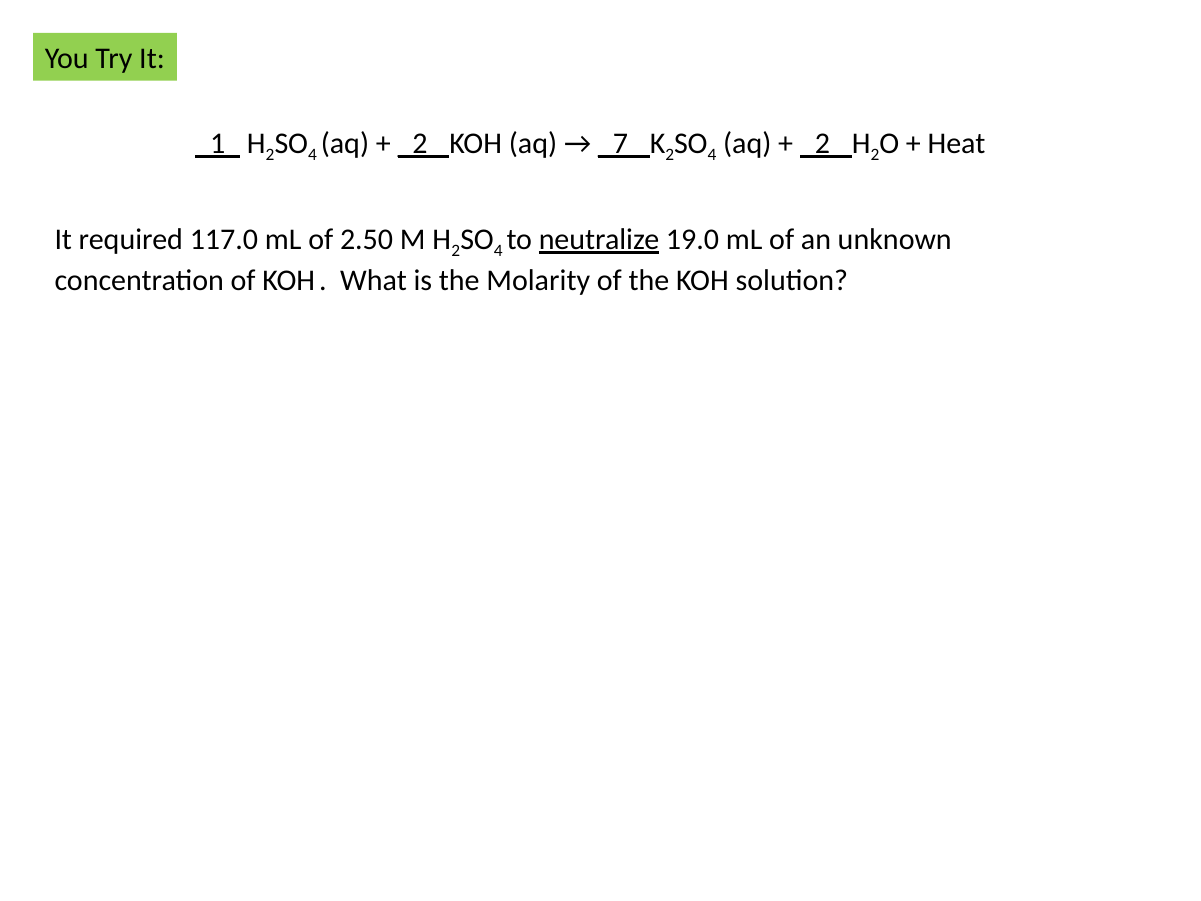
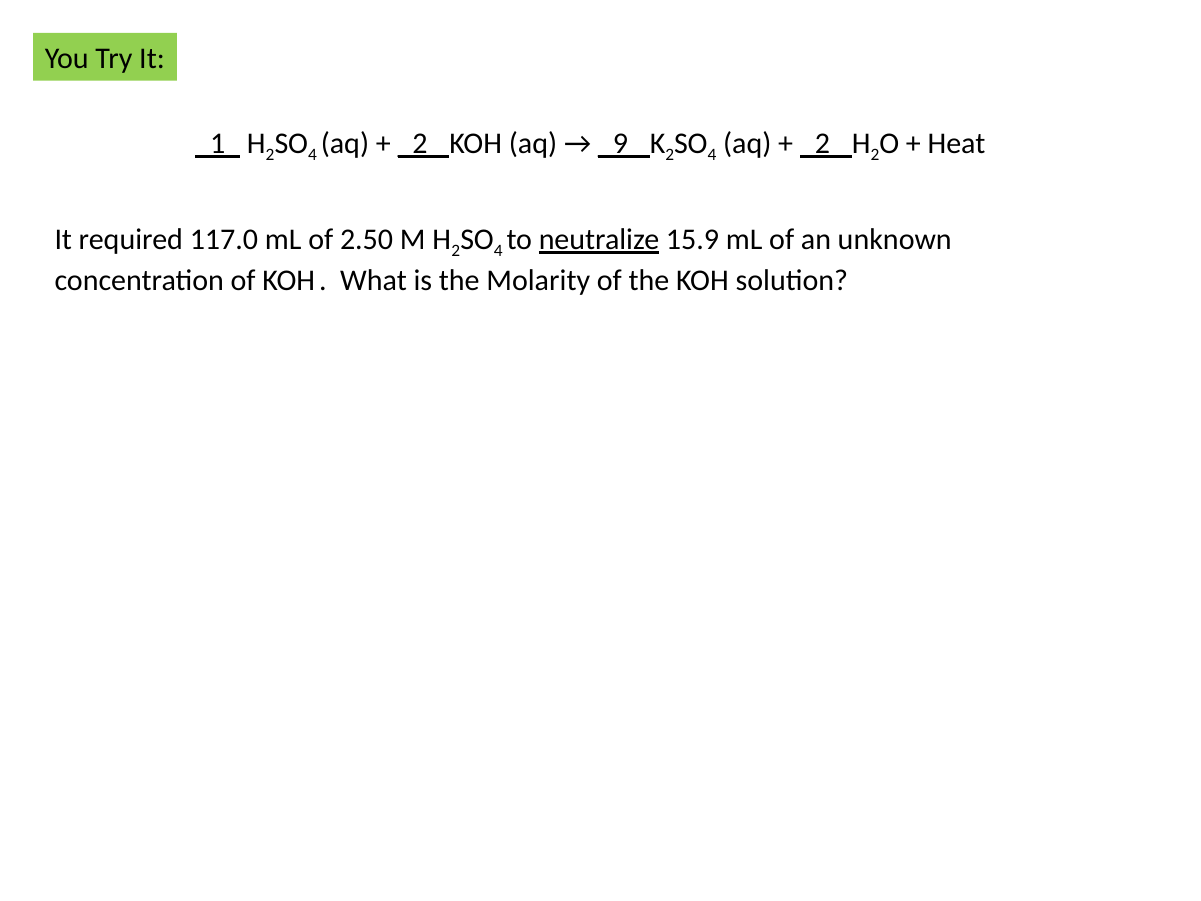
_7_: _7_ -> _9_ (620, 143)
19.0: 19.0 -> 15.9 (692, 239)
